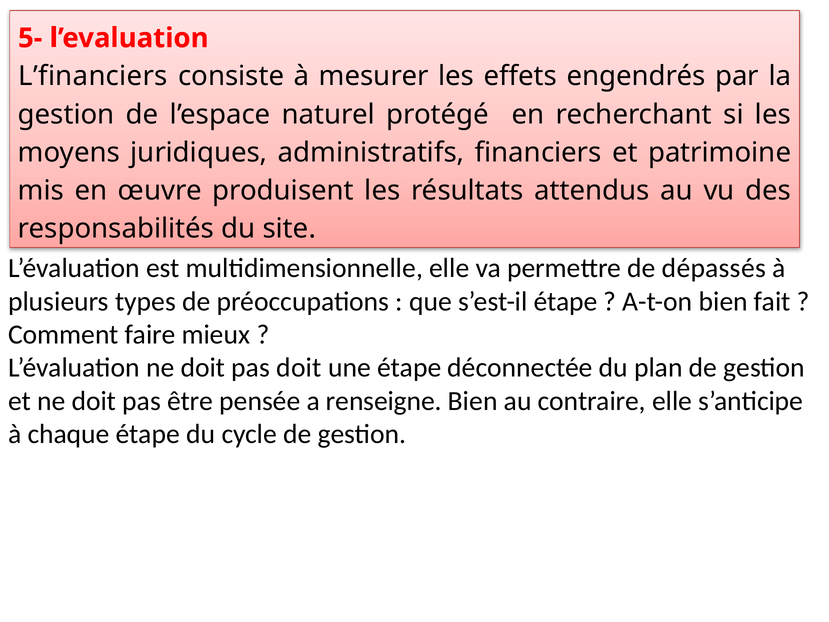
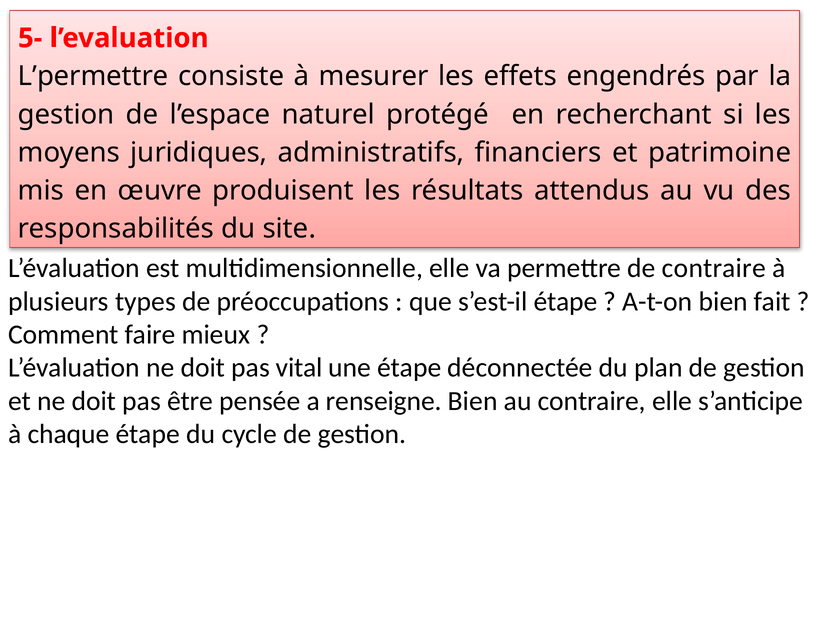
L’financiers: L’financiers -> L’permettre (93, 76)
de dépassés: dépassés -> contraire (714, 268)
pas doit: doit -> vital (299, 368)
